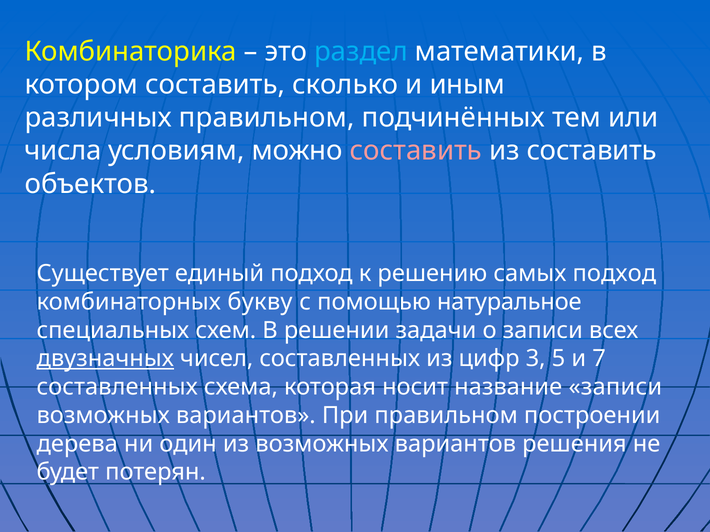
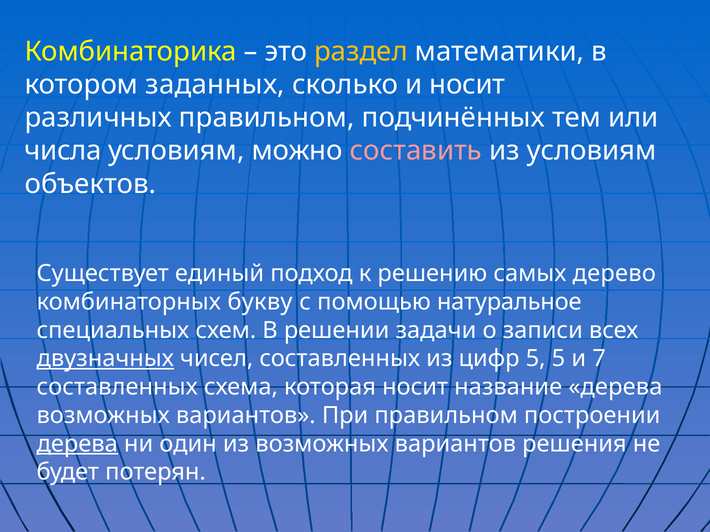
раздел colour: light blue -> yellow (361, 52)
котором составить: составить -> заданных (215, 85)
и иным: иным -> носит (467, 85)
из составить: составить -> условиям (592, 151)
самых подход: подход -> дерево (614, 274)
цифр 3: 3 -> 5 (536, 359)
название записи: записи -> дерева (615, 387)
дерева underline: none -> present (77, 444)
